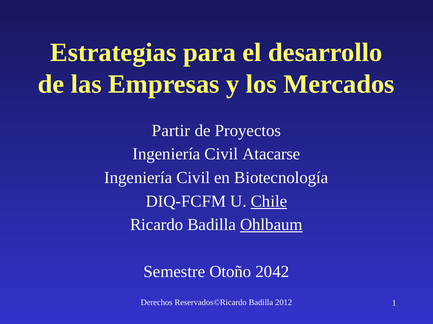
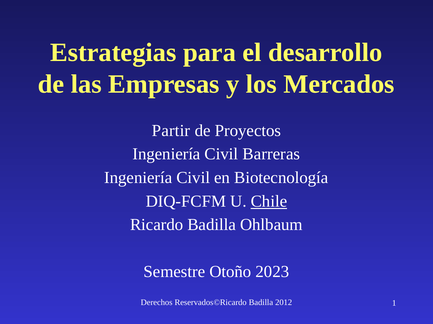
Atacarse: Atacarse -> Barreras (271, 154)
Ohlbaum underline: present -> none (271, 225)
2042: 2042 -> 2023 (272, 272)
